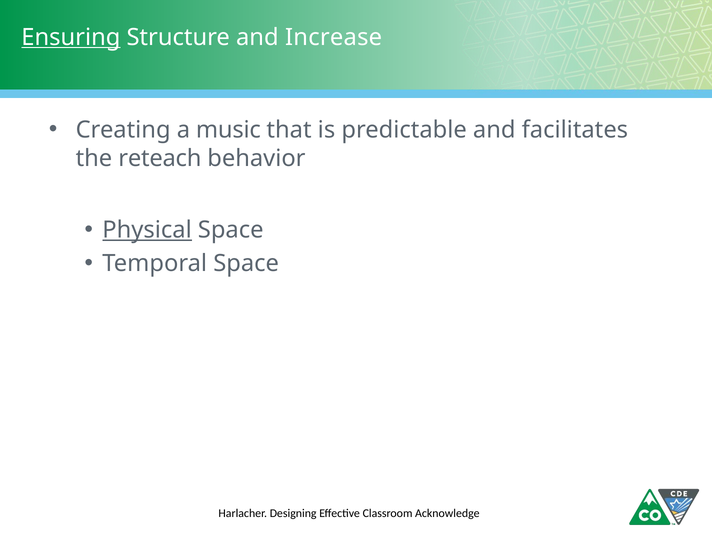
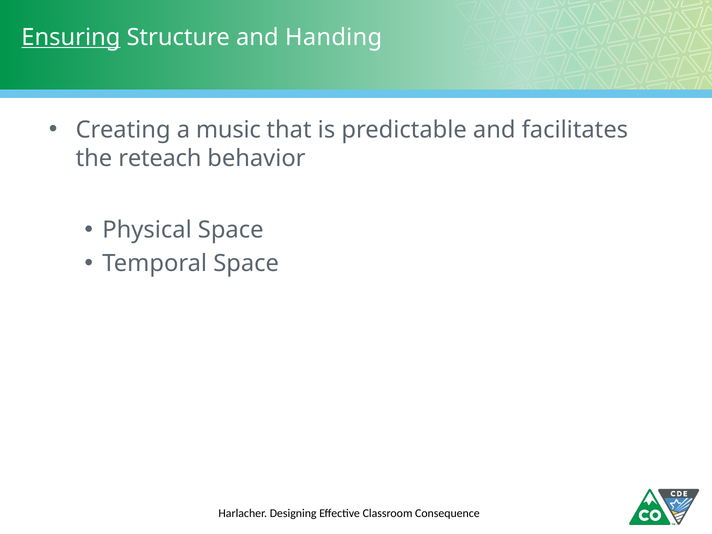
Increase: Increase -> Handing (334, 37)
Physical underline: present -> none (147, 230)
Acknowledge: Acknowledge -> Consequence (447, 513)
